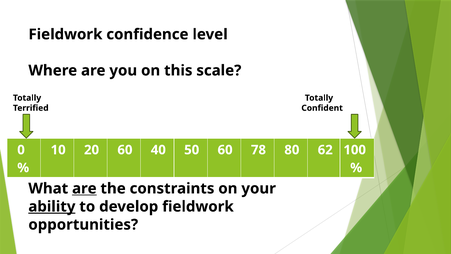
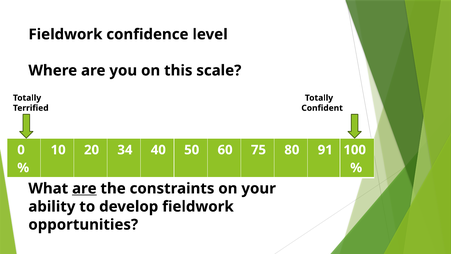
20 60: 60 -> 34 (125, 150)
78: 78 -> 75 (258, 150)
62: 62 -> 91 (325, 150)
ability underline: present -> none (52, 206)
